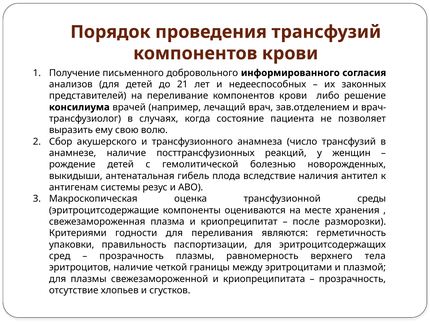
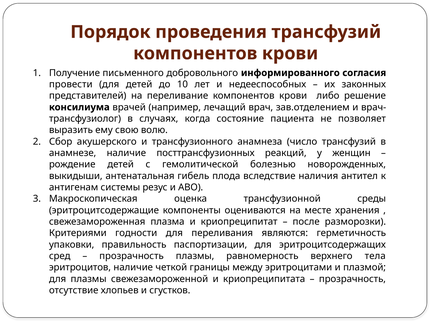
анализов: анализов -> провести (71, 84)
21: 21 -> 10 (182, 84)
